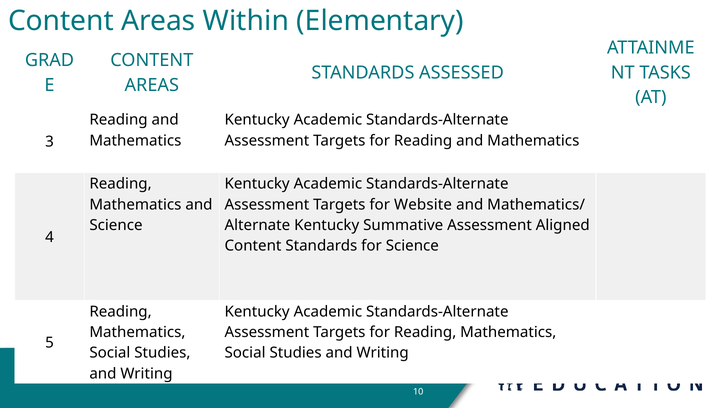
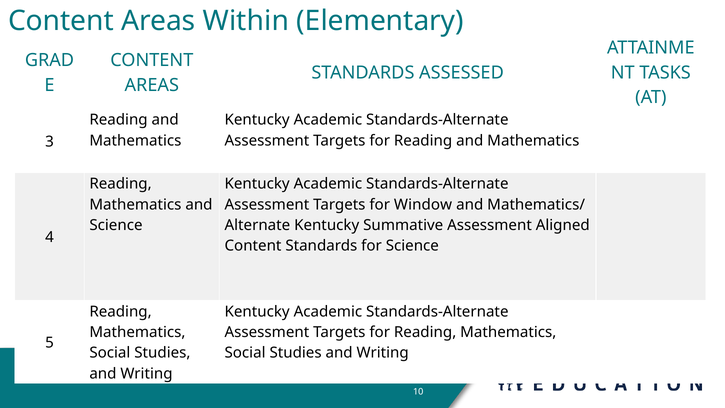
Website: Website -> Window (423, 204)
